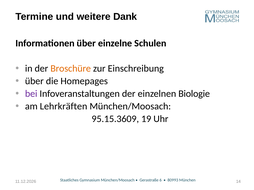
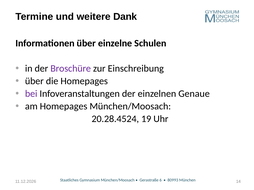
Broschüre colour: orange -> purple (71, 69)
Biologie: Biologie -> Genaue (194, 94)
am Lehrkräften: Lehrkräften -> Homepages (64, 107)
95.15.3609: 95.15.3609 -> 20.28.4524 (115, 119)
